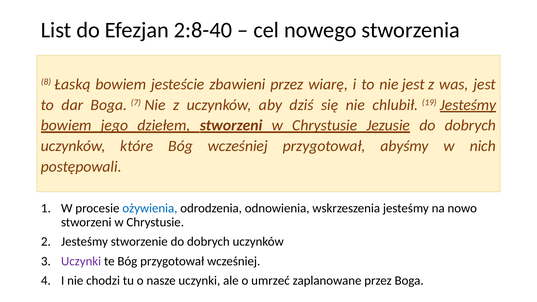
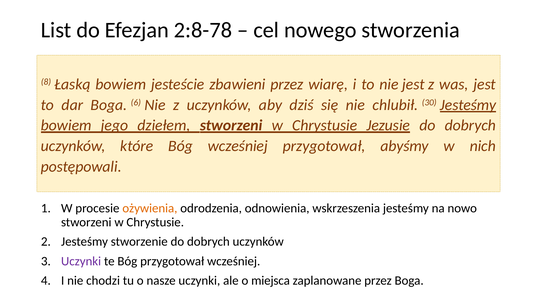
2:8-40: 2:8-40 -> 2:8-78 (203, 30)
7: 7 -> 6 (136, 102)
19: 19 -> 30 (429, 102)
ożywienia colour: blue -> orange (150, 208)
umrzeć: umrzeć -> miejsca (271, 281)
